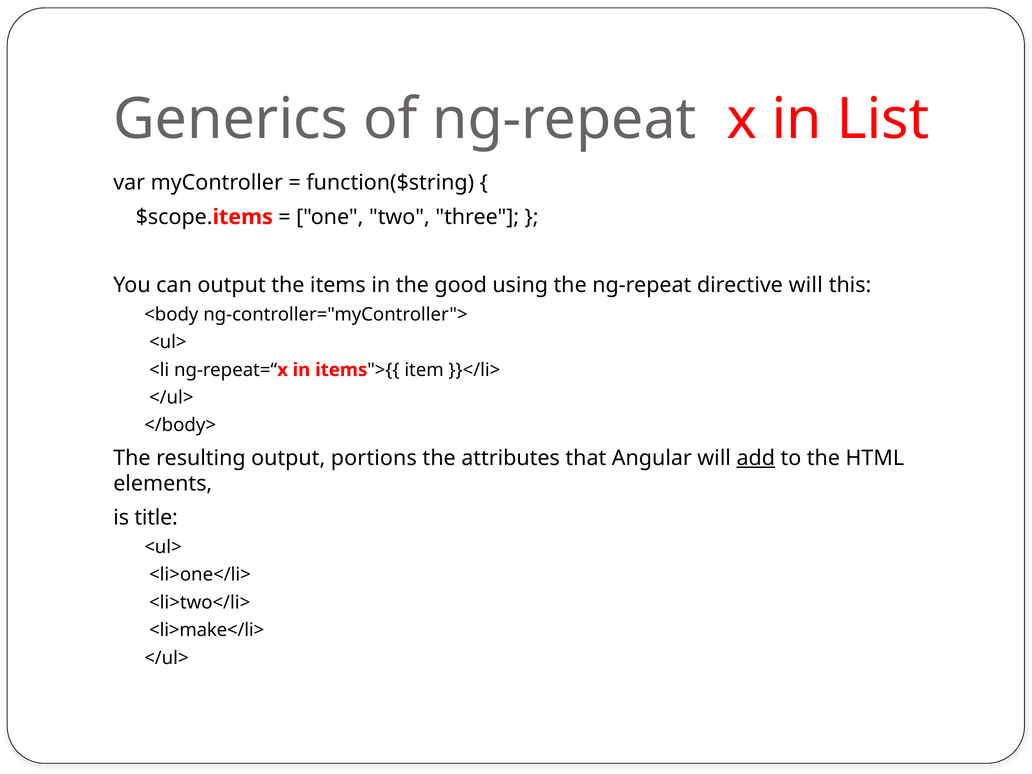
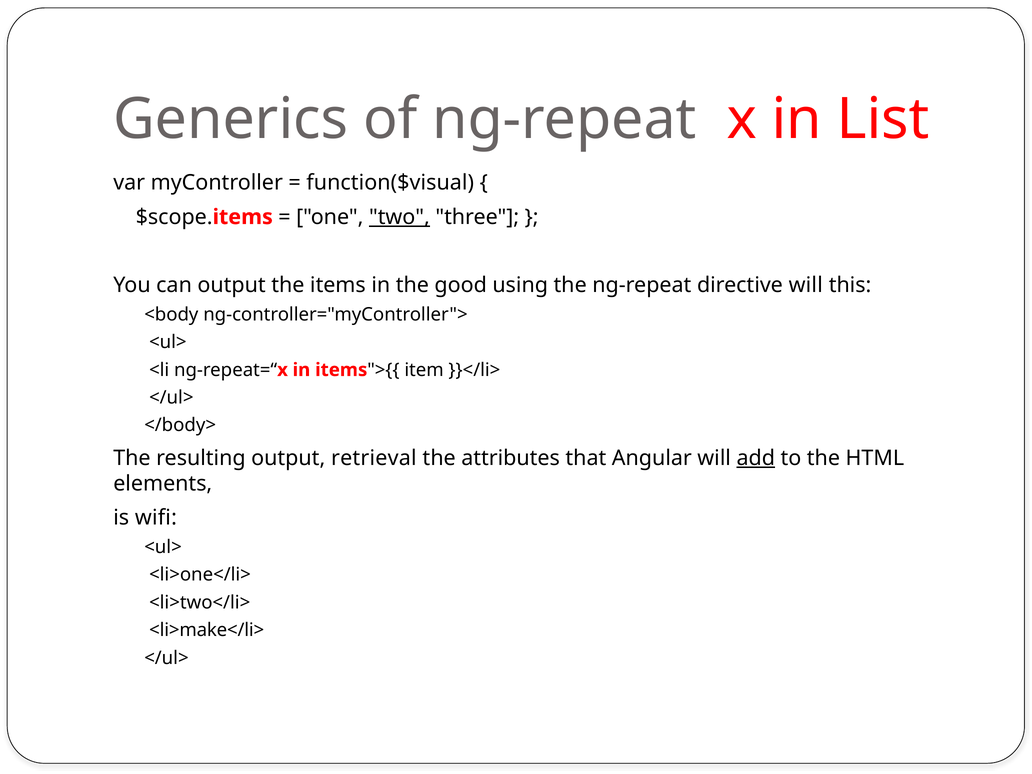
function($string: function($string -> function($visual (390, 183)
two underline: none -> present (399, 217)
portions: portions -> retrieval (374, 458)
title: title -> wifi (156, 518)
